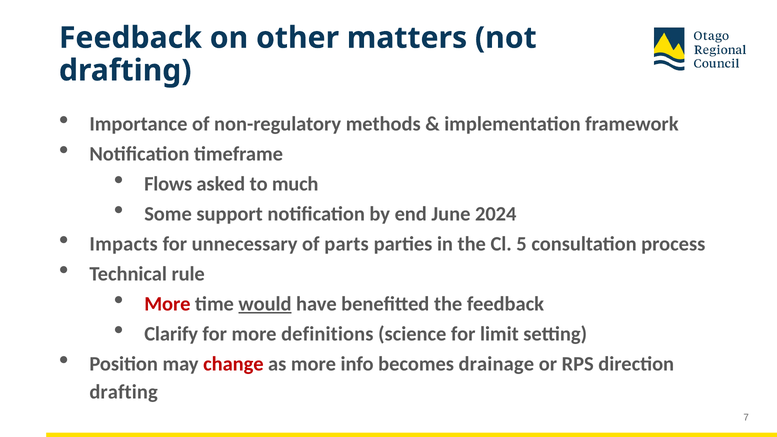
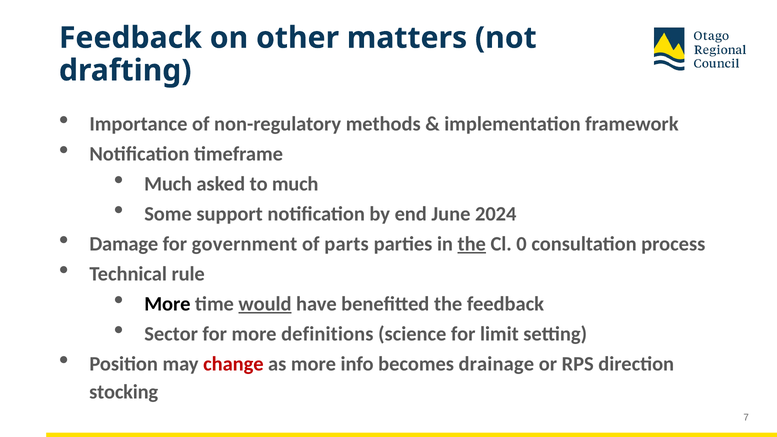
Flows: Flows -> Much (168, 184)
Impacts: Impacts -> Damage (124, 244)
unnecessary: unnecessary -> government (245, 244)
the underline: none -> present (472, 244)
5: 5 -> 0 (522, 244)
More colour: red -> black (167, 304)
Clarify: Clarify -> Sector (171, 334)
drafting: drafting -> stocking (124, 392)
